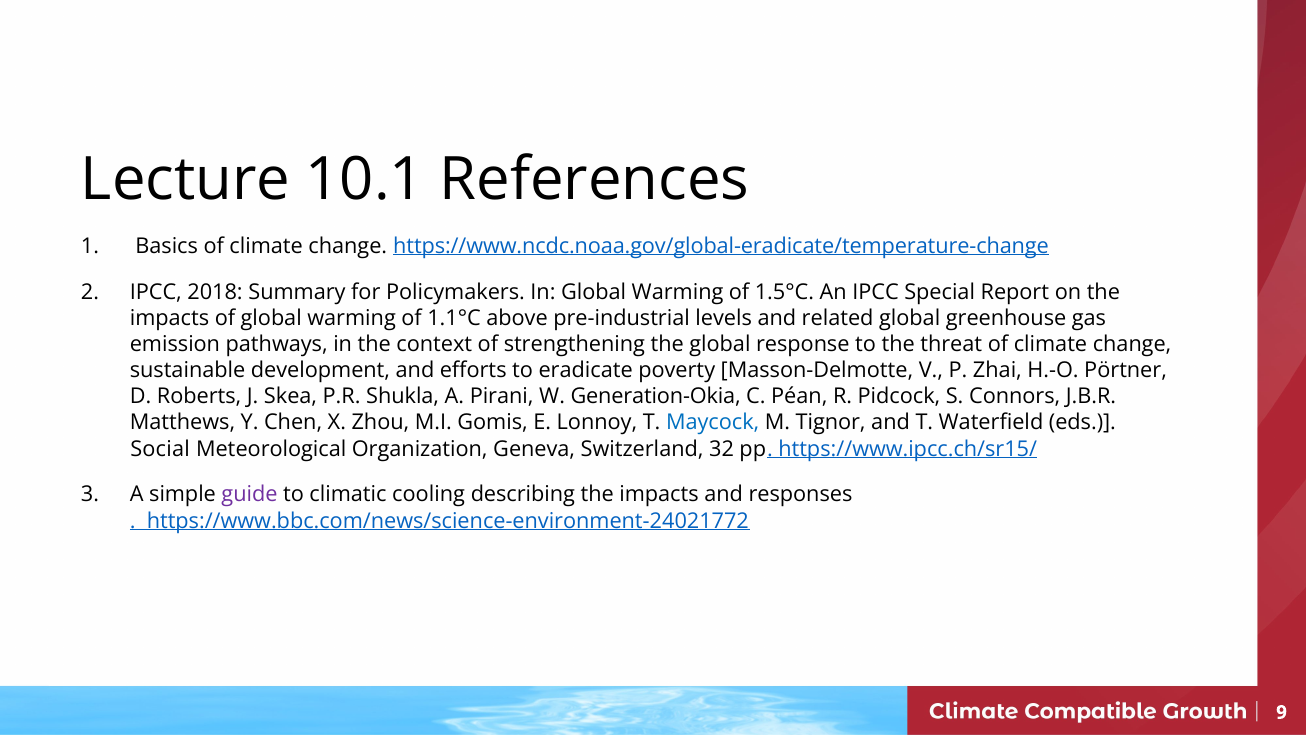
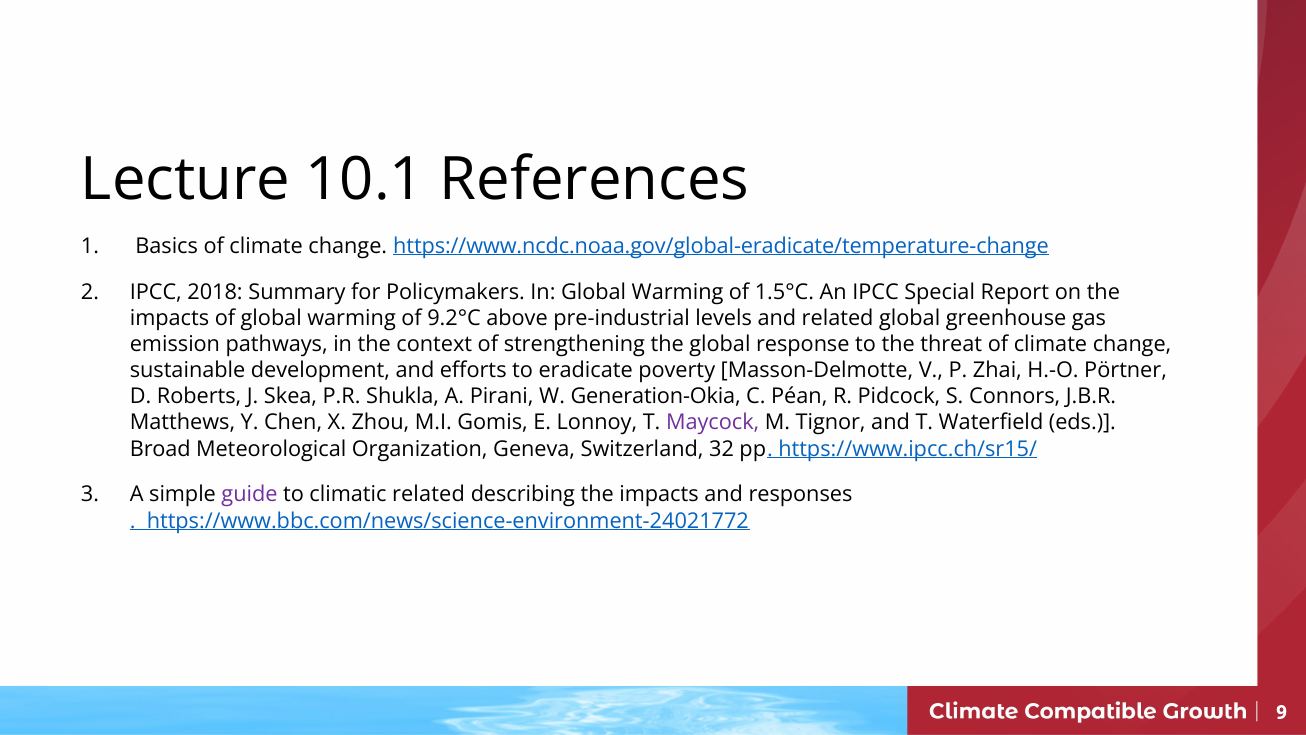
1.1°C: 1.1°C -> 9.2°C (454, 318)
Maycock colour: blue -> purple (713, 422)
Social: Social -> Broad (160, 449)
climatic cooling: cooling -> related (428, 494)
